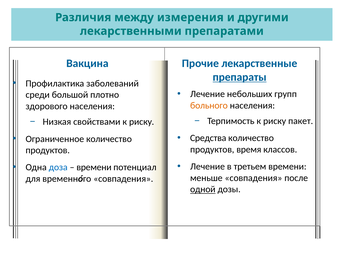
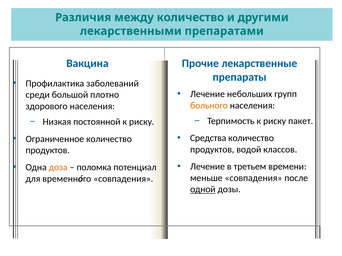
между измерения: измерения -> количество (190, 17)
препараты underline: present -> none (240, 77)
свойствами: свойствами -> постоянной (97, 122)
время: время -> водой (249, 150)
доза colour: blue -> orange (58, 168)
времени: времени -> поломка (94, 168)
